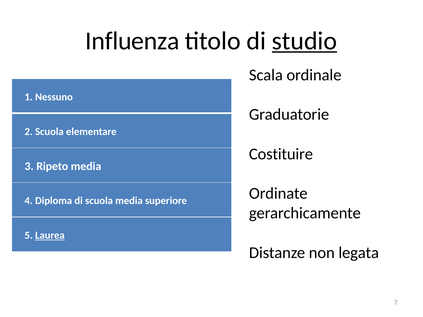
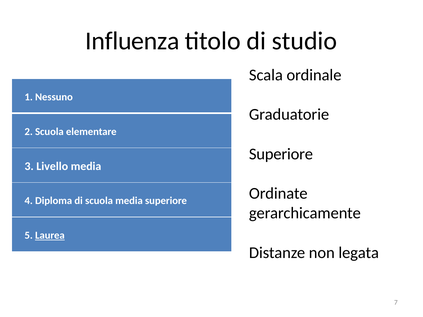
studio underline: present -> none (305, 41)
Costituire: Costituire -> Superiore (281, 154)
Ripeto: Ripeto -> Livello (52, 166)
